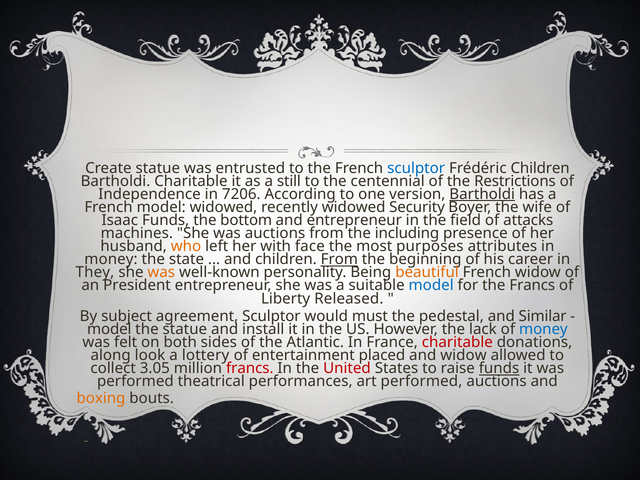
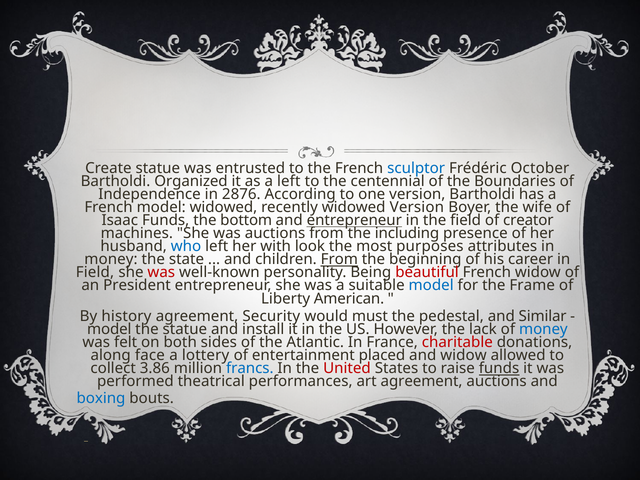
Frédéric Children: Children -> October (540, 168)
Bartholdi Charitable: Charitable -> Organized (191, 181)
a still: still -> left (289, 181)
Restrictions: Restrictions -> Boundaries (515, 181)
7206: 7206 -> 2876 (241, 194)
Bartholdi underline: present -> none (482, 194)
widowed Security: Security -> Version (417, 207)
entrepreneur underline: none -> present (354, 220)
attacks: attacks -> creator (528, 220)
who colour: orange -> blue (186, 246)
face: face -> look (310, 246)
They: They -> Field (95, 272)
was colour: orange -> red (161, 272)
beautiful colour: orange -> red (427, 272)
the Francs: Francs -> Frame (532, 286)
Released: Released -> American (349, 299)
subject: subject -> history (126, 316)
agreement Sculptor: Sculptor -> Security (271, 316)
look: look -> face (150, 355)
3.05: 3.05 -> 3.86 (155, 368)
francs colour: red -> blue (250, 368)
art performed: performed -> agreement (422, 381)
boxing colour: orange -> blue (101, 398)
